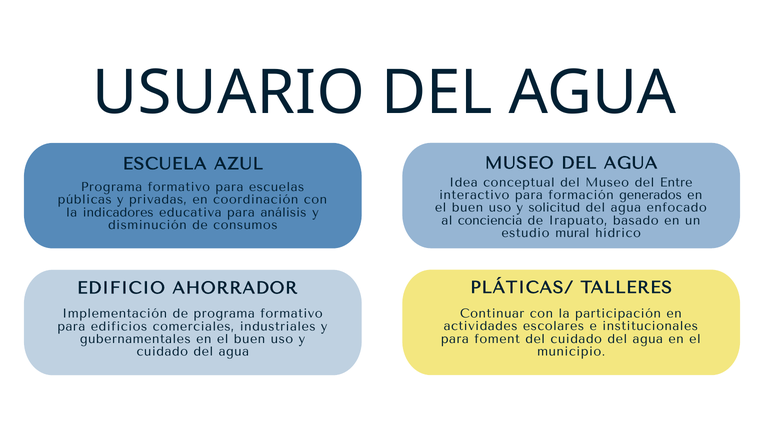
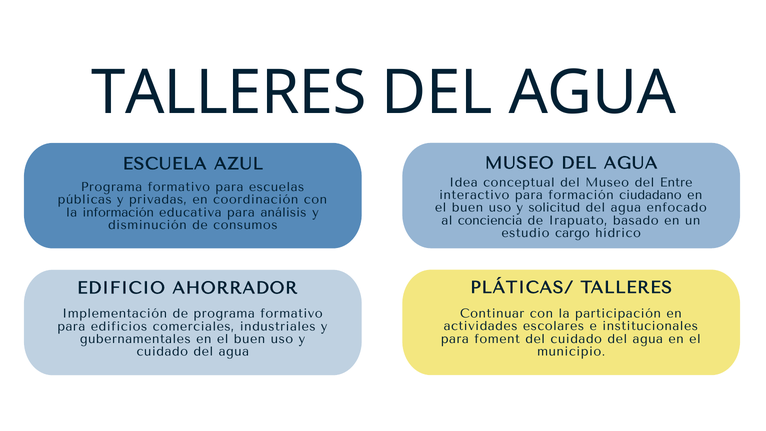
USUARIO: USUARIO -> TALLERES (229, 93)
generados: generados -> ciudadano (650, 195)
indicadores: indicadores -> información (118, 212)
mural: mural -> cargo (572, 233)
